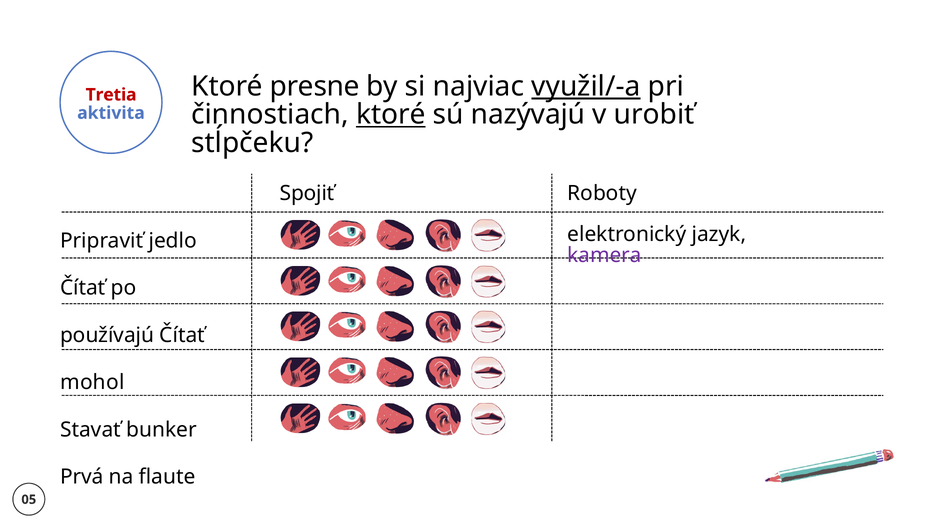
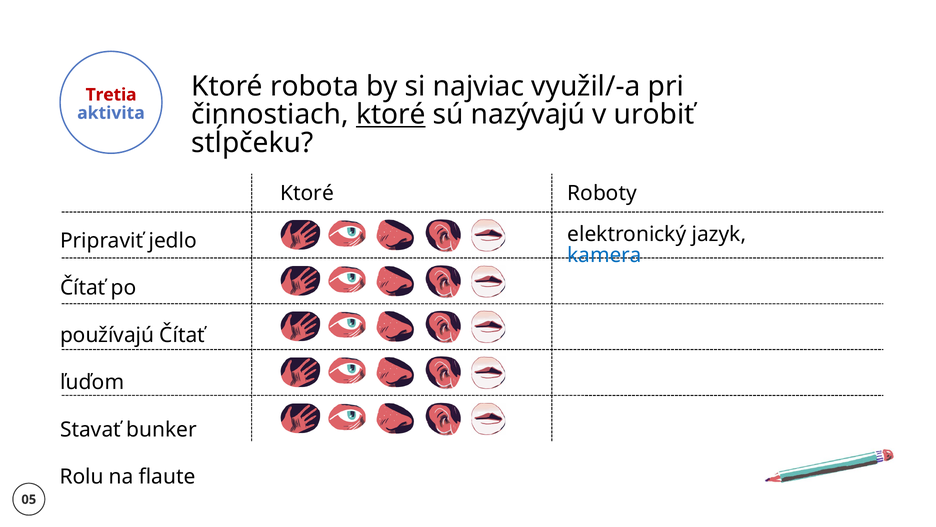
presne: presne -> robota (314, 86)
využil/-a underline: present -> none (586, 86)
Spojiť: Spojiť -> Ktoré (307, 193)
kamera colour: purple -> blue (605, 255)
mohol: mohol -> ľuďom (92, 382)
Prvá: Prvá -> Rolu (82, 476)
